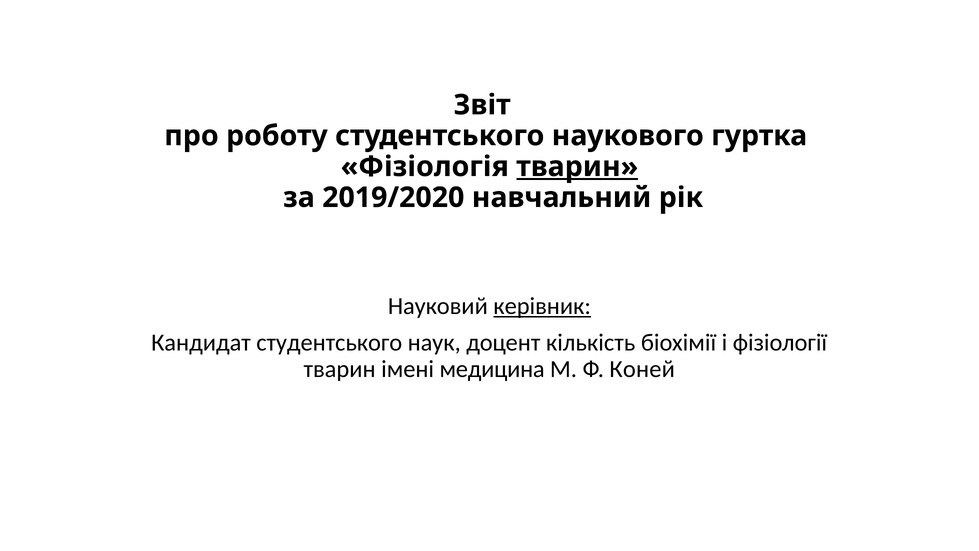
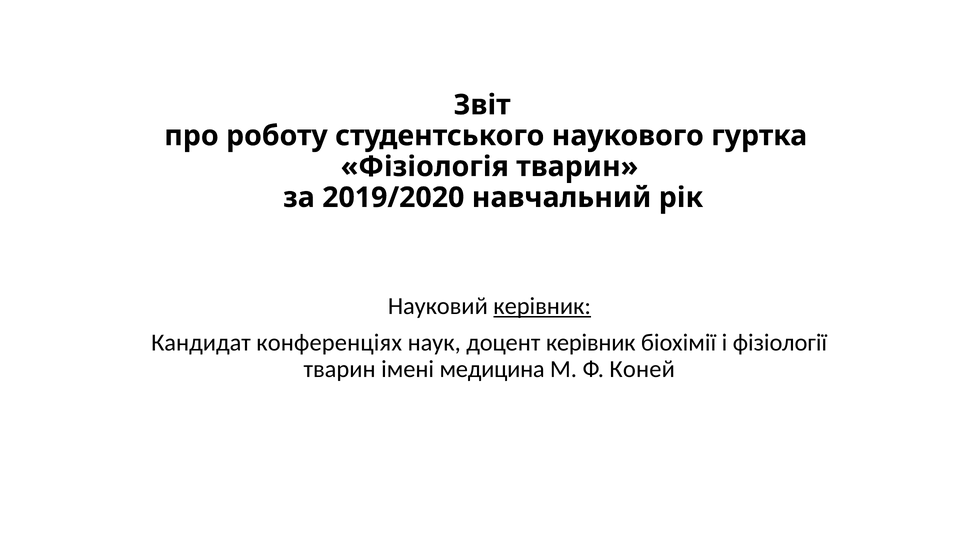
тварин underline: present -> none (577, 167)
Кандидат студентського: студентського -> конференціях (329, 343)
доцент кількість: кількість -> керівник (591, 343)
